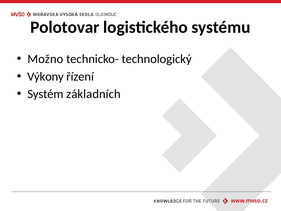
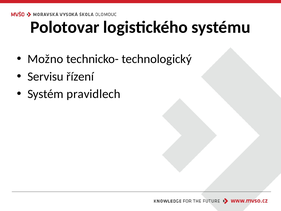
Výkony: Výkony -> Servisu (45, 76)
základních: základních -> pravidlech (94, 94)
